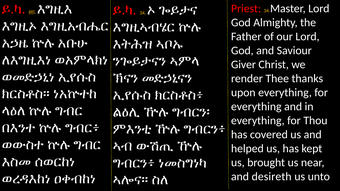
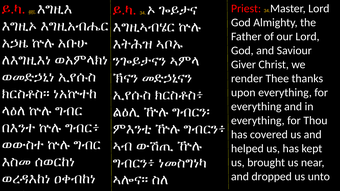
desireth: desireth -> dropped (272, 177)
